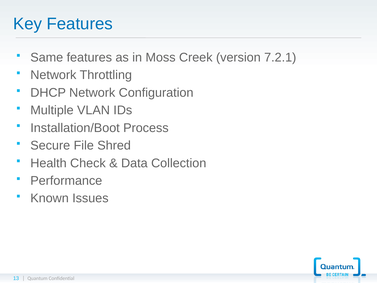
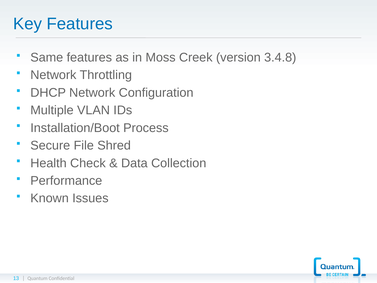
7.2.1: 7.2.1 -> 3.4.8 (280, 57)
